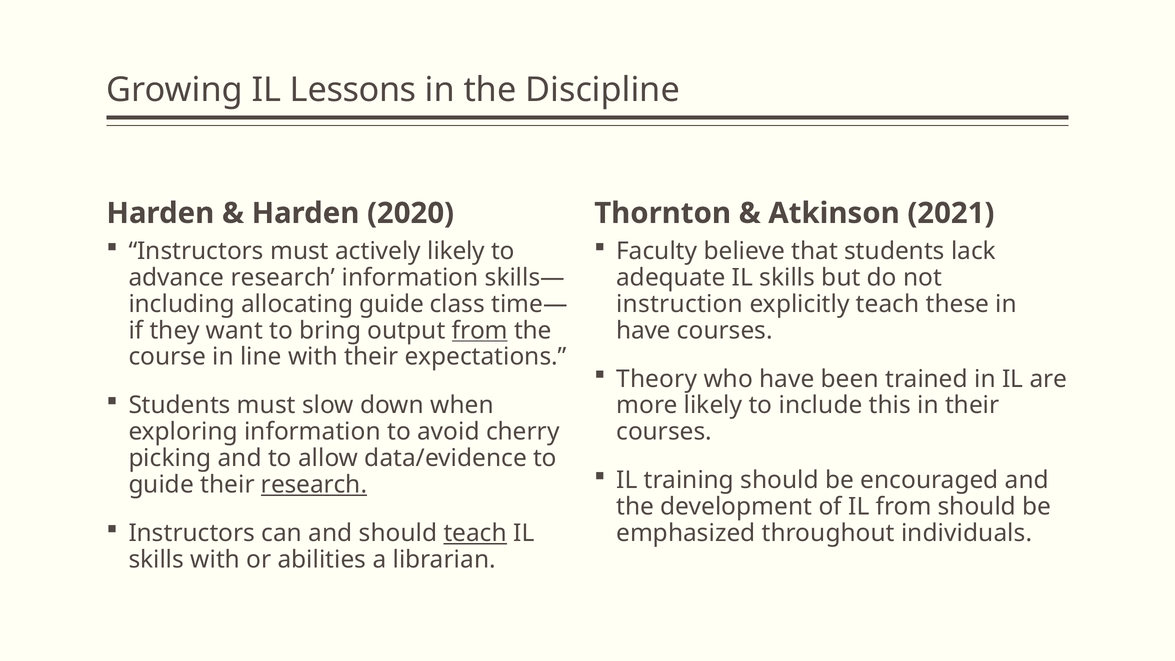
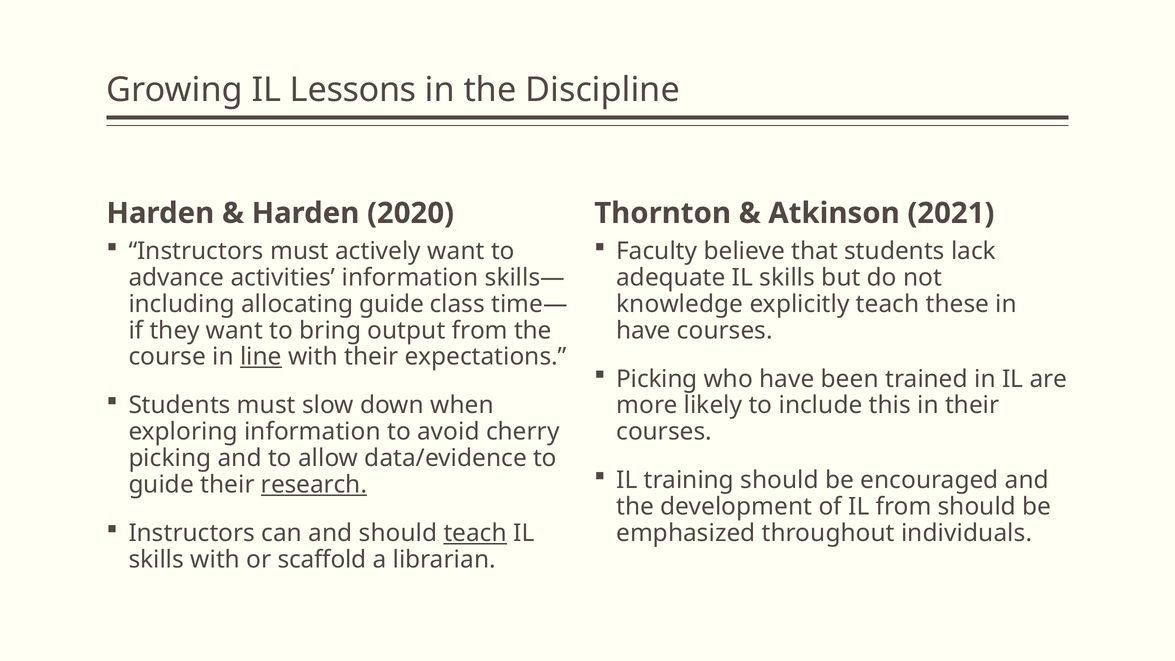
actively likely: likely -> want (456, 251)
advance research: research -> activities (283, 278)
instruction: instruction -> knowledge (680, 304)
from underline: present -> none (480, 330)
line underline: none -> present (261, 357)
Theory: Theory -> Picking (657, 379)
abilities: abilities -> scaffold (322, 560)
